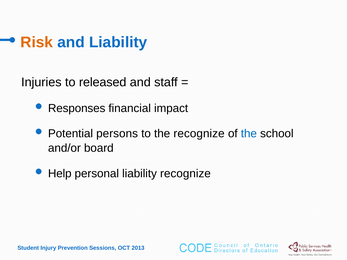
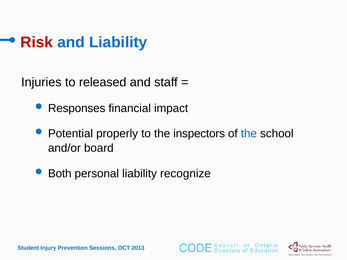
Risk colour: orange -> red (37, 42)
persons: persons -> properly (117, 134)
the recognize: recognize -> inspectors (199, 134)
Help: Help -> Both (60, 174)
